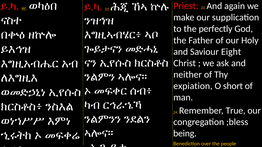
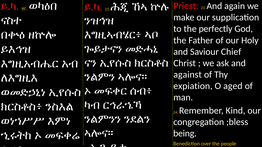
Eight: Eight -> Chief (231, 52)
neither: neither -> against (188, 75)
short: short -> aged (233, 86)
True: True -> Kind (236, 111)
